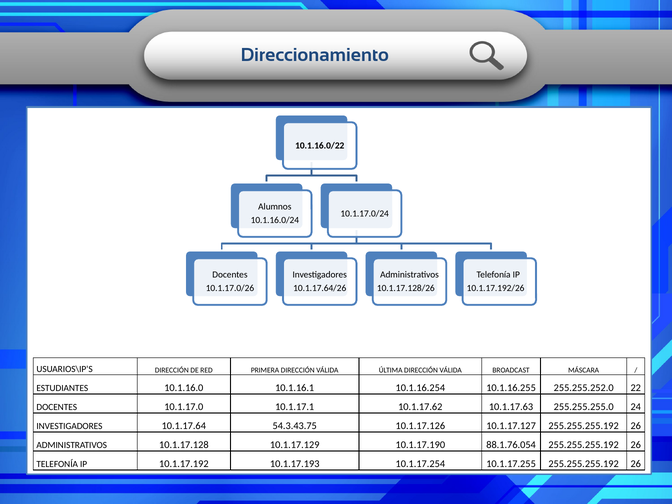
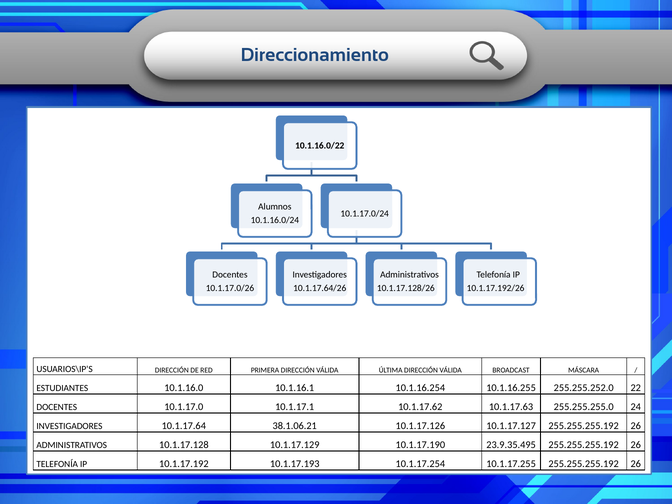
54.3.43.75: 54.3.43.75 -> 38.1.06.21 (295, 426)
88.1.76.054: 88.1.76.054 -> 23.9.35.495 (511, 445)
